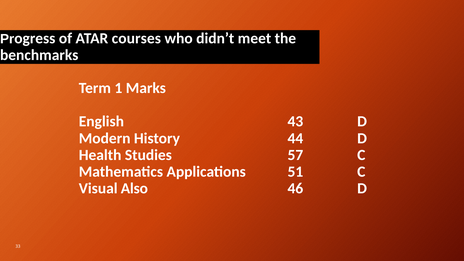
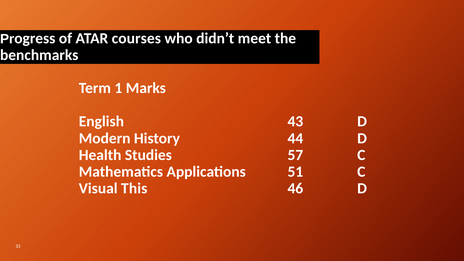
Also: Also -> This (134, 188)
